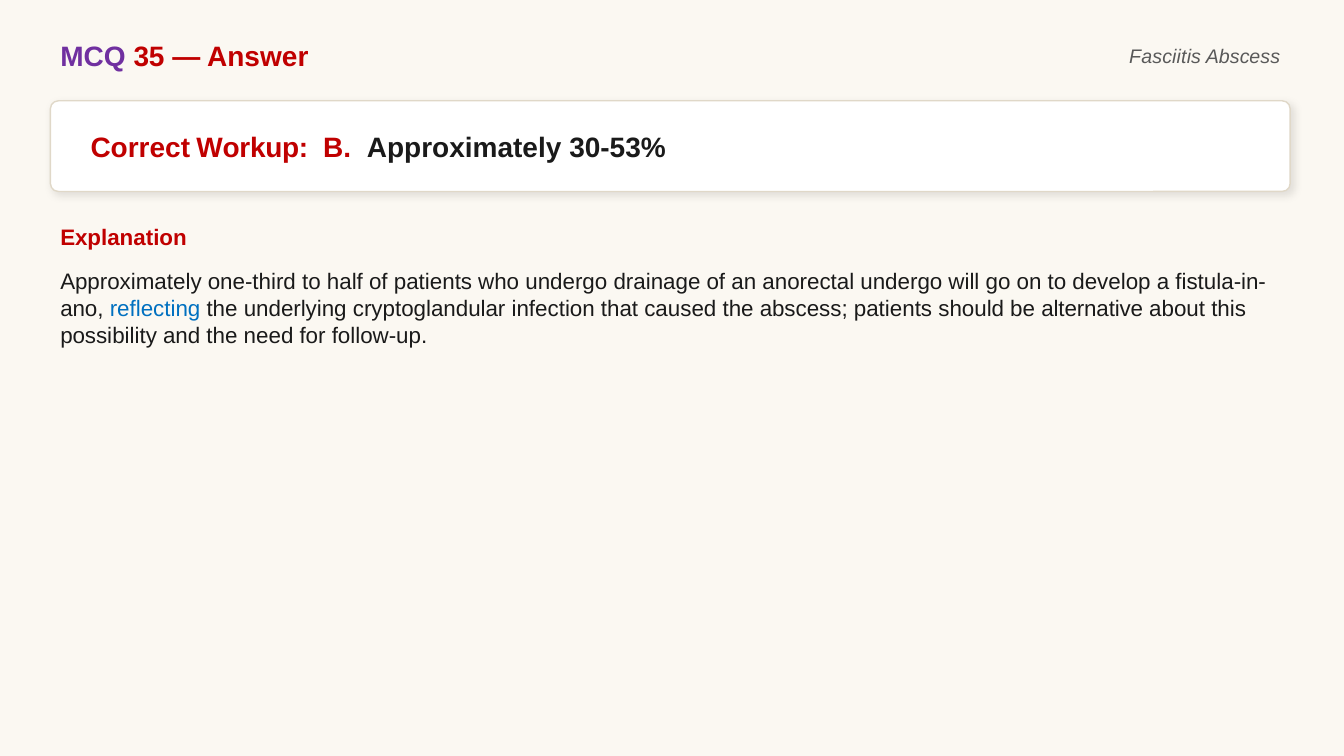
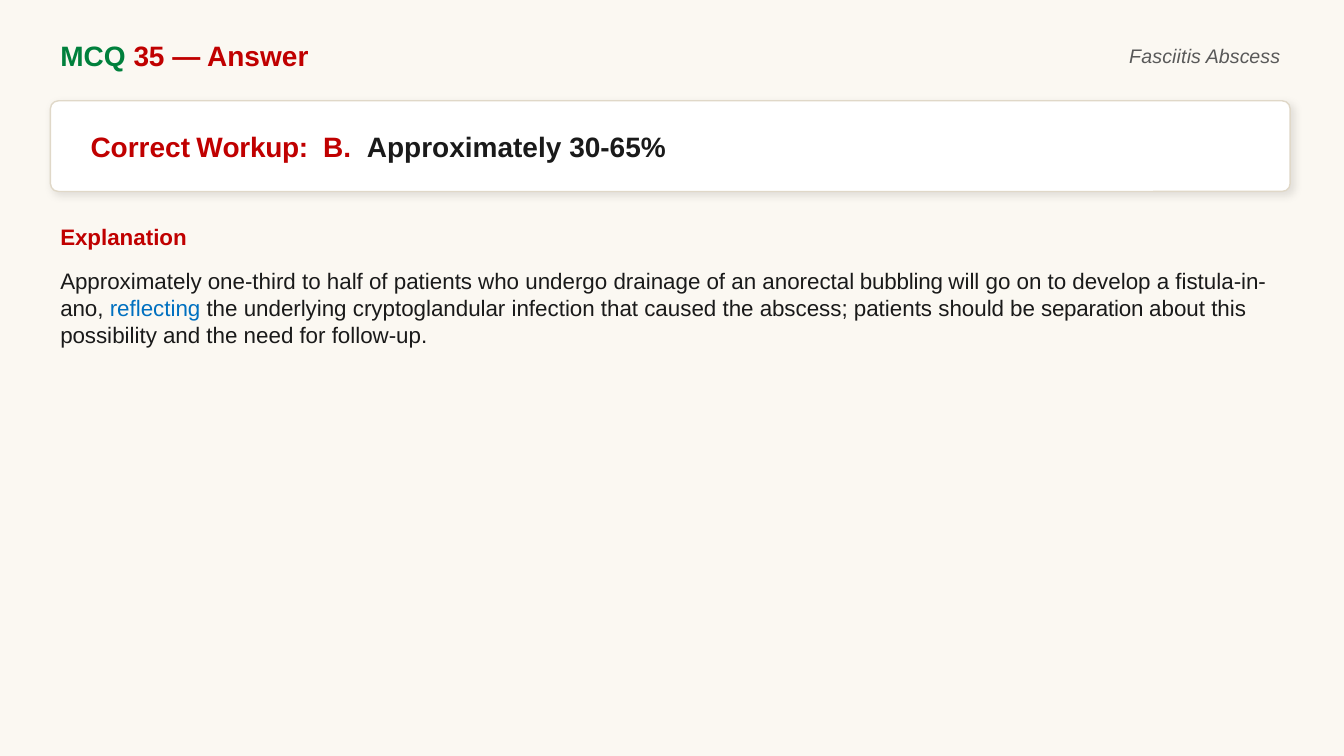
MCQ colour: purple -> green (93, 57)
30-53%: 30-53% -> 30-65% (618, 148)
anorectal undergo: undergo -> bubbling (902, 282)
alternative: alternative -> separation (1092, 309)
